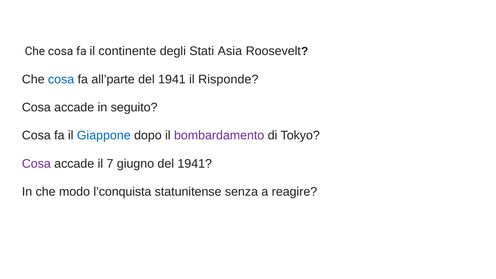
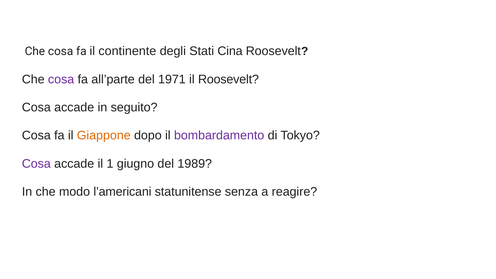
Asia: Asia -> Cina (230, 51)
cosa colour: blue -> purple (61, 79)
1941: 1941 -> 1971 (172, 79)
il Risponde: Risponde -> Roosevelt (228, 79)
Giappone colour: blue -> orange (104, 135)
7: 7 -> 1 (110, 164)
giugno del 1941: 1941 -> 1989 (195, 164)
l’conquista: l’conquista -> l’americani (122, 192)
